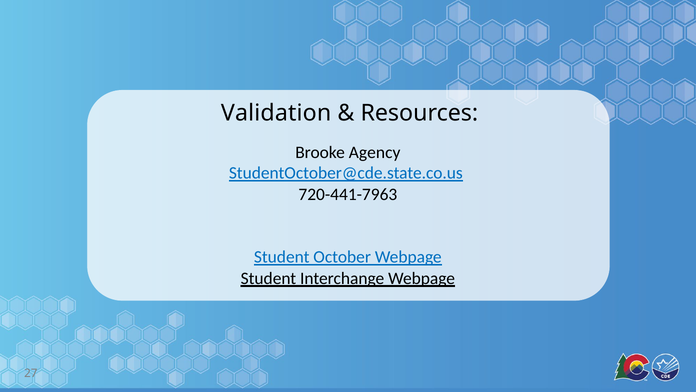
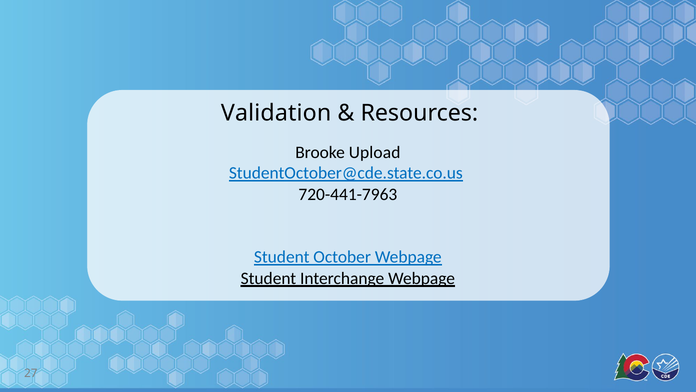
Agency: Agency -> Upload (375, 152)
